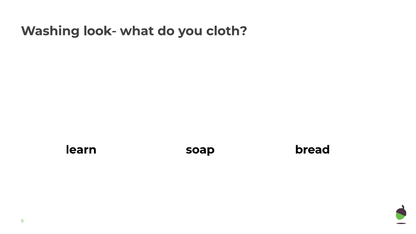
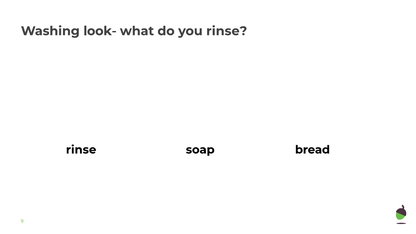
you cloth: cloth -> rinse (227, 31)
learn: learn -> rinse (81, 150)
